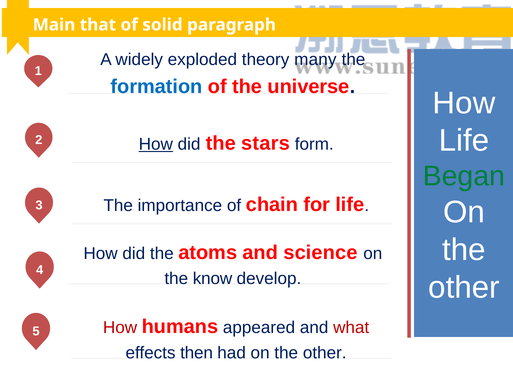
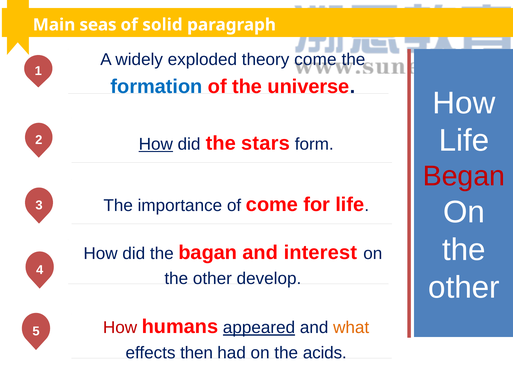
that: that -> seas (98, 25)
theory many: many -> come (315, 59)
Began colour: green -> red (464, 177)
of chain: chain -> come (272, 205)
atoms: atoms -> bagan (208, 253)
science: science -> interest (320, 253)
know: know -> other (212, 279)
appeared underline: none -> present (259, 328)
what colour: red -> orange (351, 328)
had on the other: other -> acids (325, 353)
